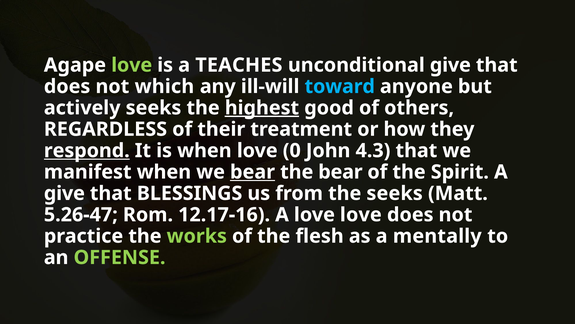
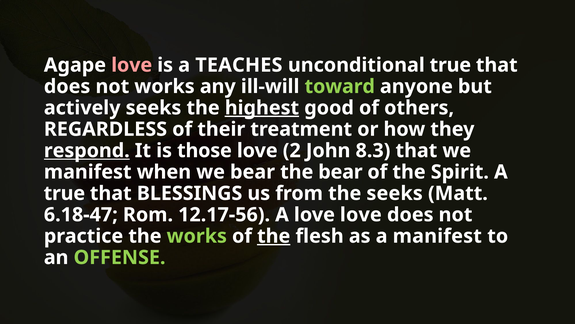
love colour: light green -> pink (132, 65)
unconditional give: give -> true (450, 65)
not which: which -> works (164, 86)
toward colour: light blue -> light green (340, 86)
is when: when -> those (204, 150)
0: 0 -> 2 (292, 150)
4.3: 4.3 -> 8.3 (373, 150)
bear underline: present -> none (253, 172)
give: give -> true (64, 193)
5.26-47: 5.26-47 -> 6.18-47 (81, 214)
12.17-16: 12.17-16 -> 12.17-56 (224, 214)
the underline: none -> present (274, 236)
a mentally: mentally -> manifest (437, 236)
